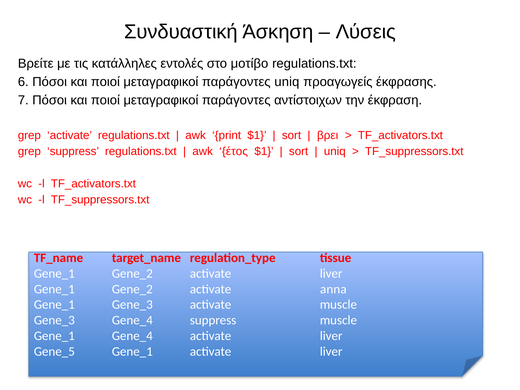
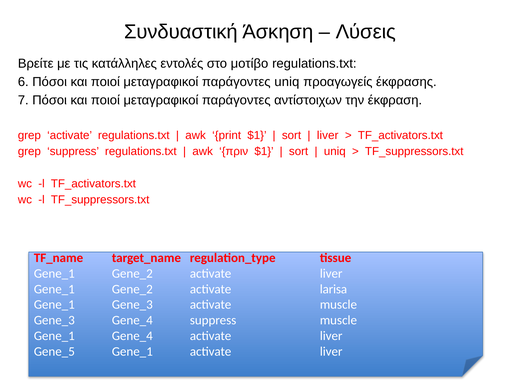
βρει: βρει -> liver (328, 135)
έτος: έτος -> πριν (234, 151)
anna: anna -> larisa (333, 289)
